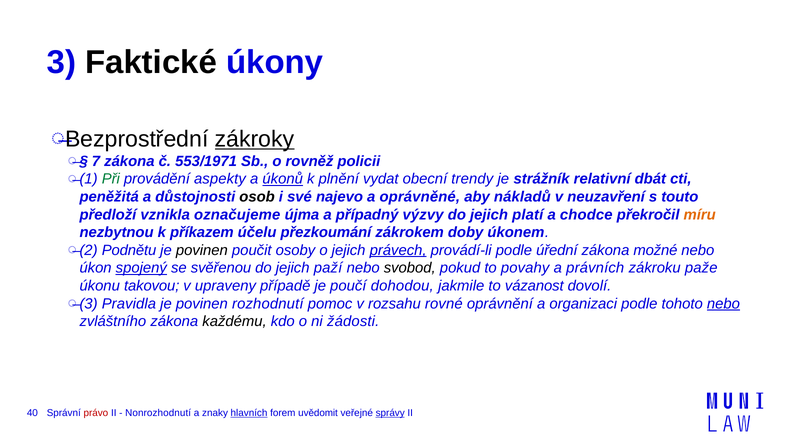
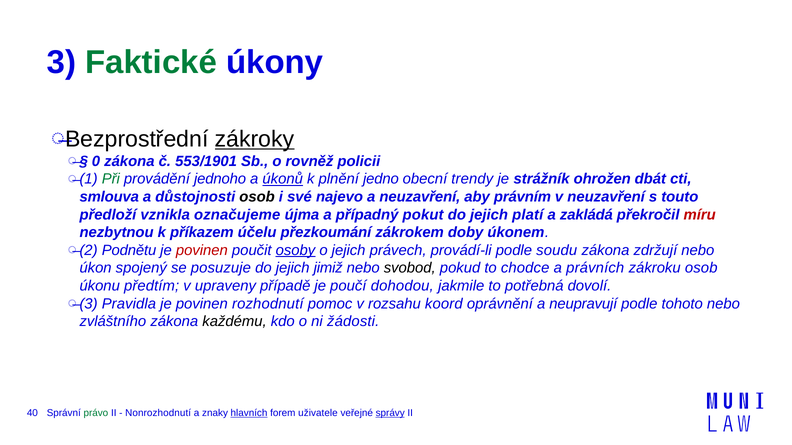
Faktické colour: black -> green (151, 62)
7: 7 -> 0 (96, 161)
553/1971: 553/1971 -> 553/1901 (206, 161)
aspekty: aspekty -> jednoho (220, 179)
vydat: vydat -> jedno (381, 179)
relativní: relativní -> ohrožen (602, 179)
peněžitá: peněžitá -> smlouva (109, 197)
a oprávněné: oprávněné -> neuzavření (420, 197)
nákladů: nákladů -> právním (522, 197)
výzvy: výzvy -> pokut (423, 215)
chodce: chodce -> zakládá (586, 215)
míru colour: orange -> red (700, 215)
povinen colour: black -> red (202, 251)
osoby underline: none -> present (295, 251)
právech underline: present -> none (398, 251)
úřední: úřední -> soudu (557, 251)
možné: možné -> zdržují (655, 251)
spojený underline: present -> none (141, 268)
svěřenou: svěřenou -> posuzuje (221, 268)
paží: paží -> jimiž (328, 268)
povahy: povahy -> chodce (525, 268)
zákroku paže: paže -> osob (701, 268)
takovou: takovou -> předtím (152, 286)
vázanost: vázanost -> potřebná (534, 286)
rovné: rovné -> koord (444, 304)
organizaci: organizaci -> neupravují (583, 304)
nebo underline: present -> none (723, 304)
právo colour: red -> green (96, 413)
uvědomit: uvědomit -> uživatele (318, 413)
